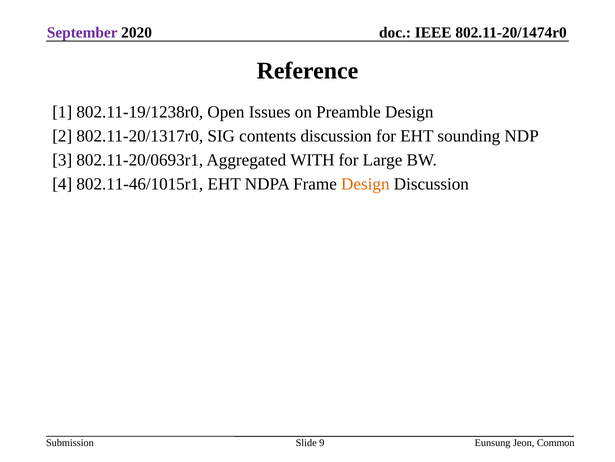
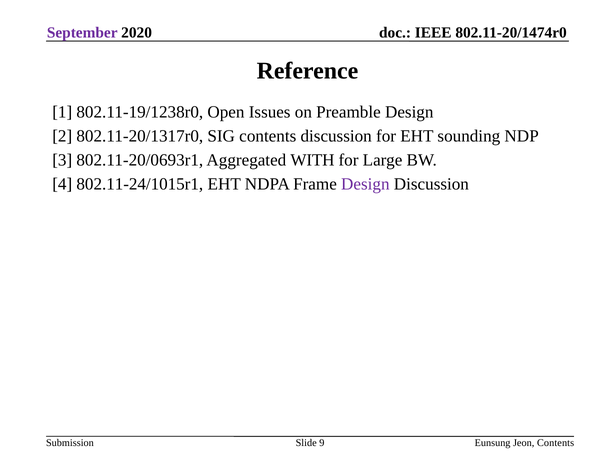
802.11-46/1015r1: 802.11-46/1015r1 -> 802.11-24/1015r1 (140, 184)
Design colour: orange -> purple (365, 184)
Jeon Common: Common -> Contents (556, 442)
